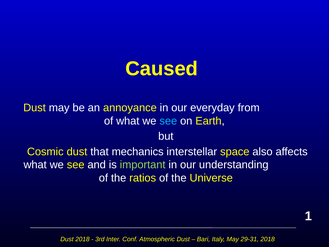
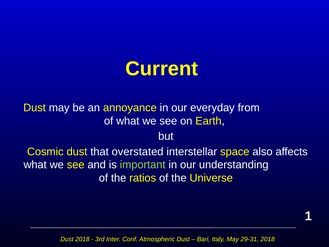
Caused: Caused -> Current (162, 69)
see colour: light blue -> white (168, 121)
mechanics: mechanics -> overstated (138, 152)
